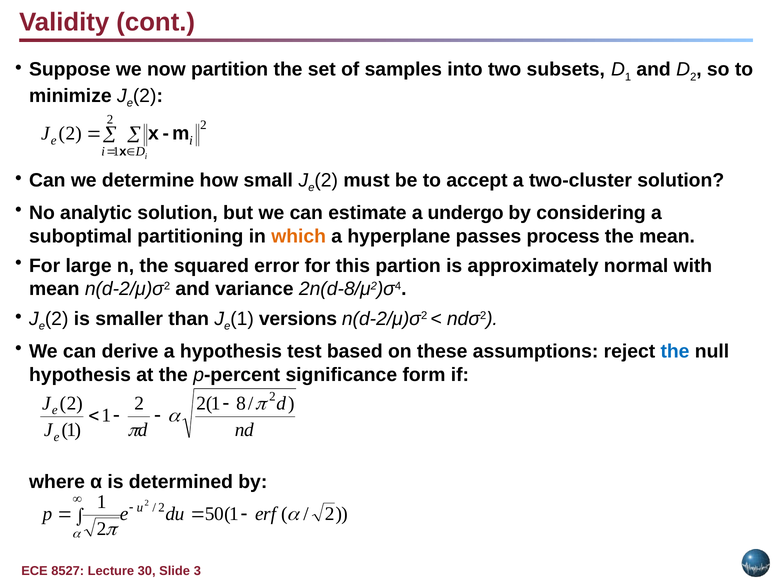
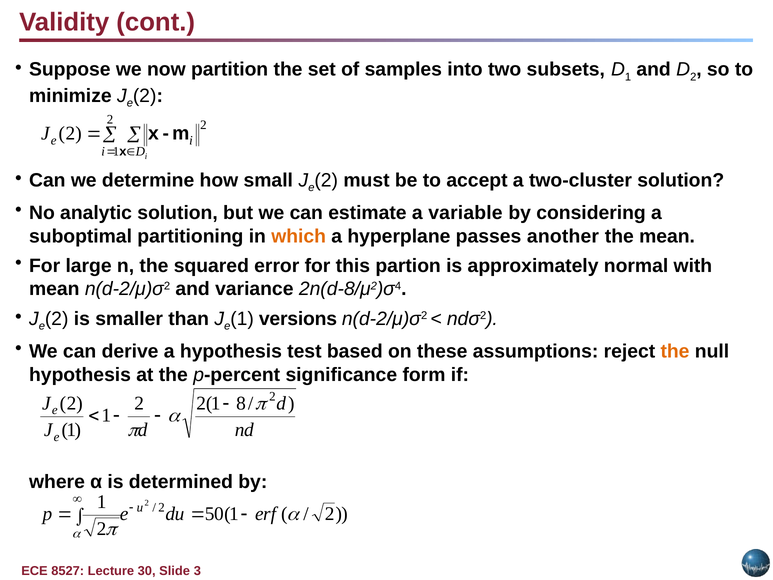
undergo: undergo -> variable (465, 213)
process: process -> another (563, 236)
the colour: blue -> orange (675, 351)
